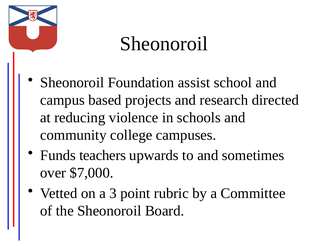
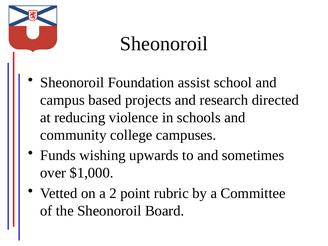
teachers: teachers -> wishing (103, 155)
$7,000: $7,000 -> $1,000 (92, 173)
3: 3 -> 2 (113, 193)
